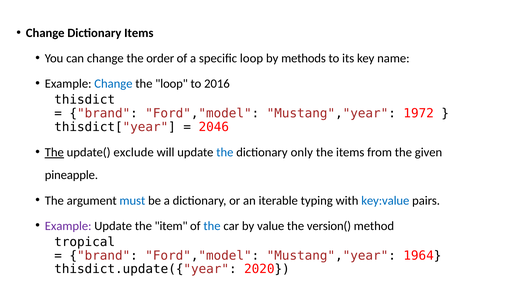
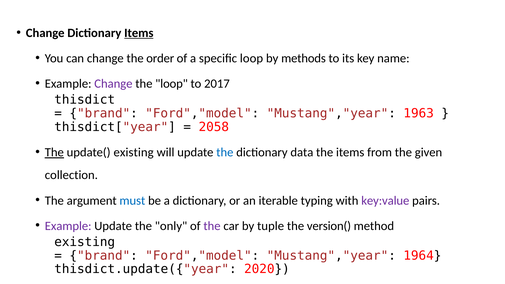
Items underline: none -> present (139, 33)
Change colour: blue -> purple (113, 84)
2016: 2016 -> 2017 (217, 84)
1972: 1972 -> 1963 (419, 113)
2046: 2046 -> 2058 (214, 127)
update( exclude: exclude -> existing (134, 152)
only: only -> data (302, 152)
pineapple: pineapple -> collection (71, 175)
key:value colour: blue -> purple (385, 201)
item: item -> only (171, 226)
the colour: blue -> purple (212, 226)
value: value -> tuple (271, 226)
tropical: tropical -> existing (85, 242)
